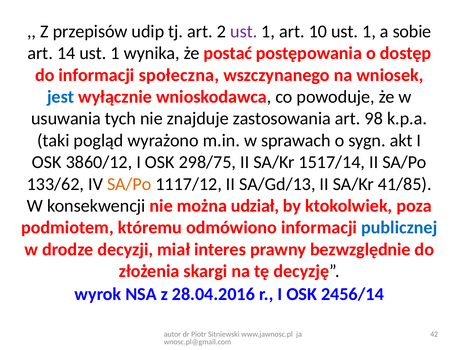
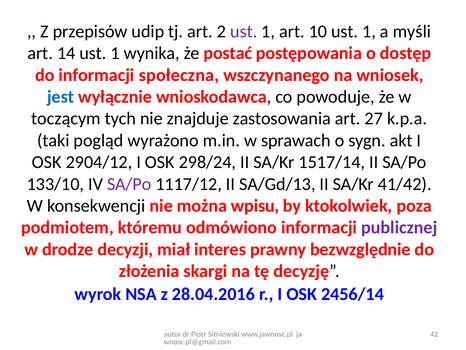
sobie: sobie -> myśli (412, 31)
usuwania: usuwania -> toczącym (66, 118)
98: 98 -> 27 (374, 118)
3860/12: 3860/12 -> 2904/12 (99, 162)
298/75: 298/75 -> 298/24 (207, 162)
133/62: 133/62 -> 133/10 (55, 184)
SA/Po colour: orange -> purple (129, 184)
41/85: 41/85 -> 41/42 (405, 184)
udział: udział -> wpisu (255, 206)
publicznej colour: blue -> purple (399, 227)
